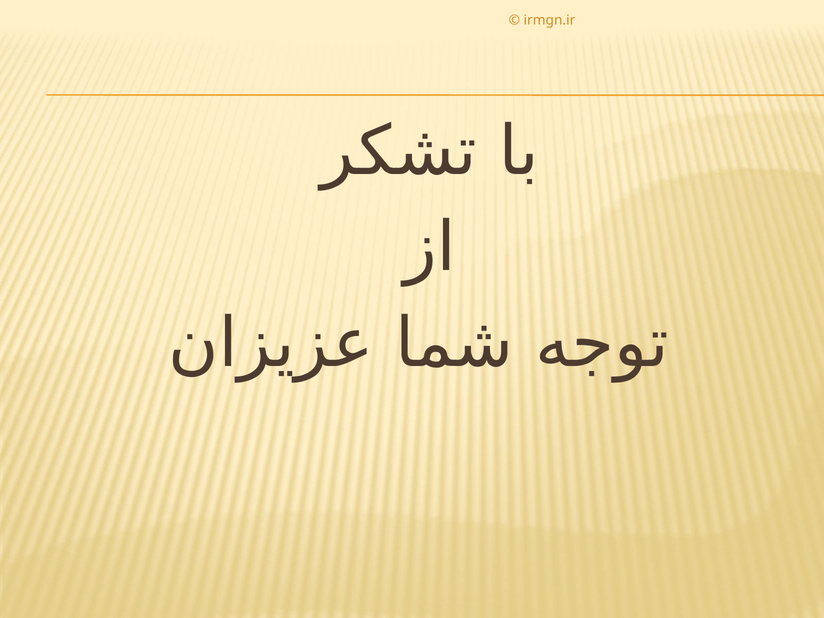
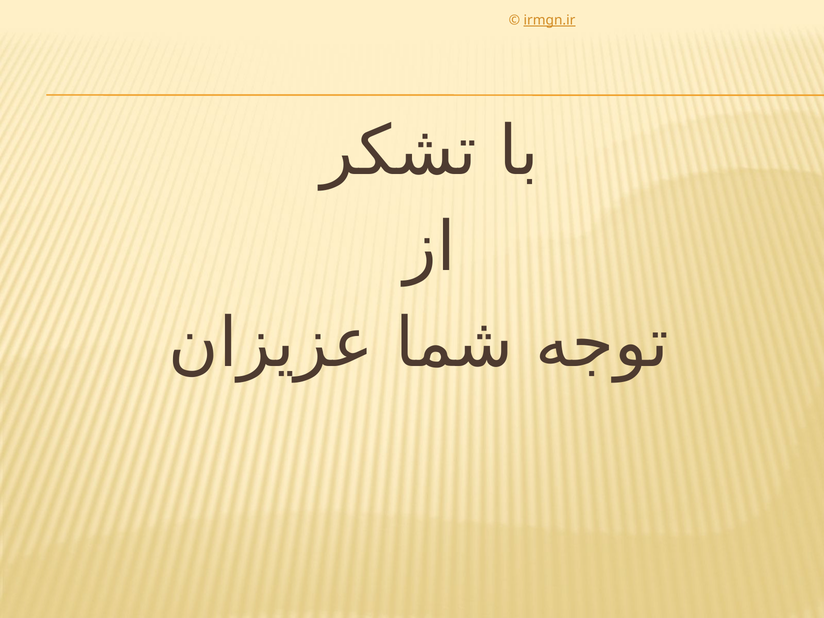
irmgn.ir underline: none -> present (549, 20)
